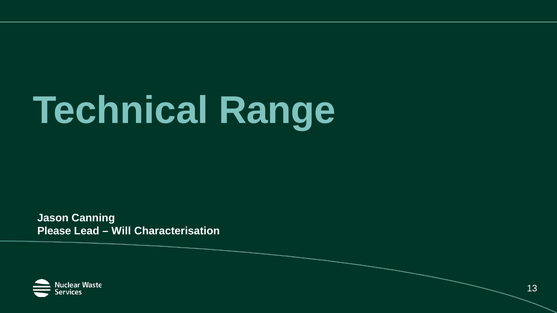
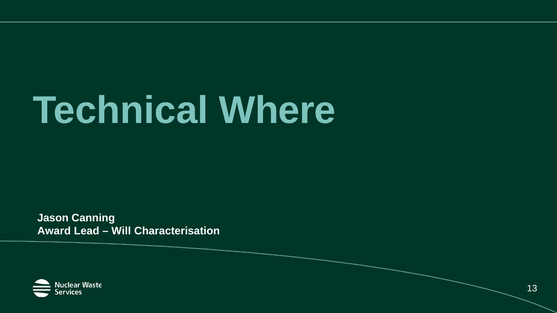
Range: Range -> Where (277, 111)
Please: Please -> Award (54, 231)
